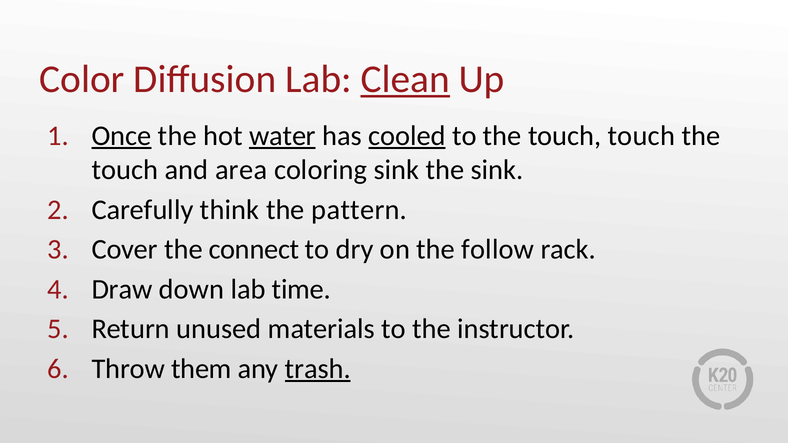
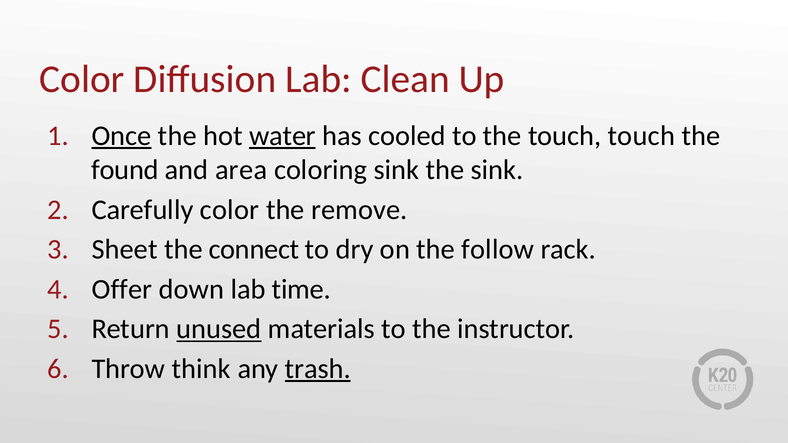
Clean underline: present -> none (405, 79)
cooled underline: present -> none (407, 136)
touch: touch -> found (125, 170)
Carefully think: think -> color (230, 210)
pattern: pattern -> remove (359, 210)
Cover: Cover -> Sheet (125, 250)
Draw: Draw -> Offer (122, 289)
unused underline: none -> present (219, 329)
them: them -> think (201, 369)
